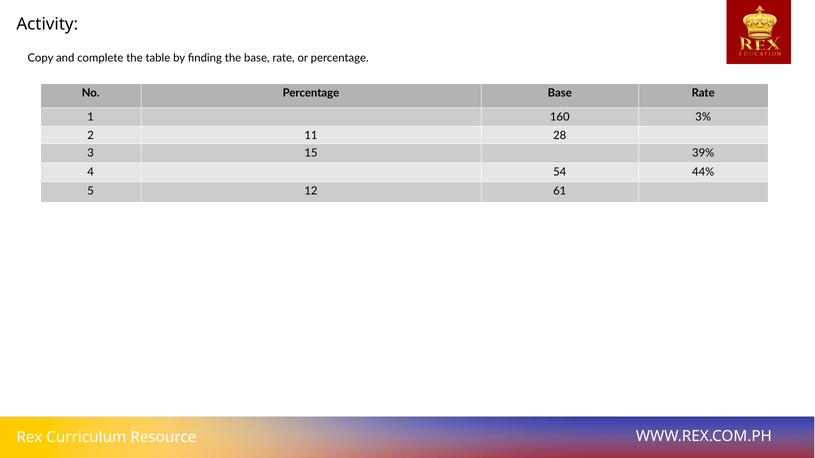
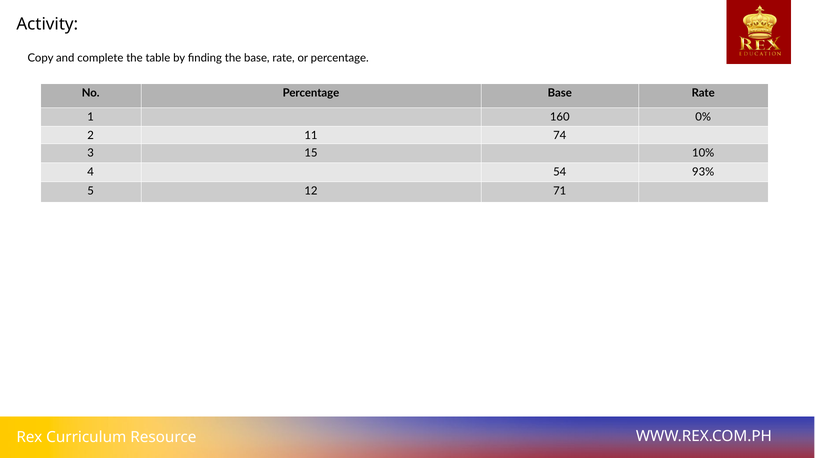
3%: 3% -> 0% (703, 117)
28: 28 -> 74 (560, 136)
39%: 39% -> 10% (703, 153)
44%: 44% -> 93% (703, 172)
61: 61 -> 71 (560, 191)
